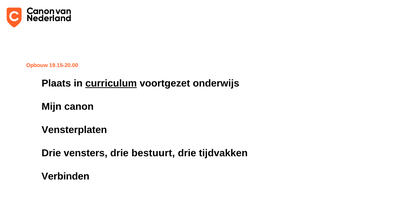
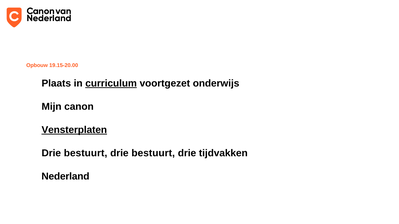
Vensterplaten underline: none -> present (74, 130)
vensters: vensters -> bestuurt (86, 153)
Verbinden: Verbinden -> Nederland (65, 177)
